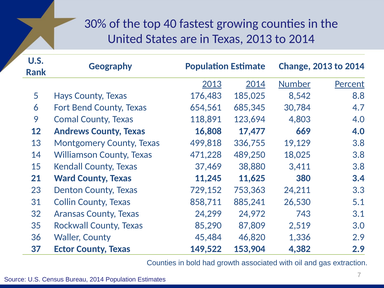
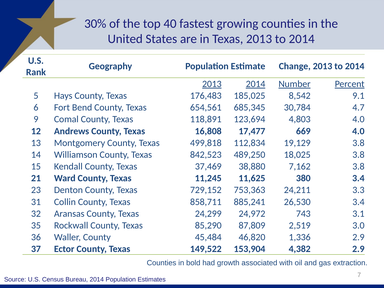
8.8: 8.8 -> 9.1 (358, 96)
336,755: 336,755 -> 112,834 (250, 143)
471,228: 471,228 -> 842,523 (206, 155)
3,411: 3,411 -> 7,162 (300, 166)
26,530 5.1: 5.1 -> 3.4 (358, 202)
